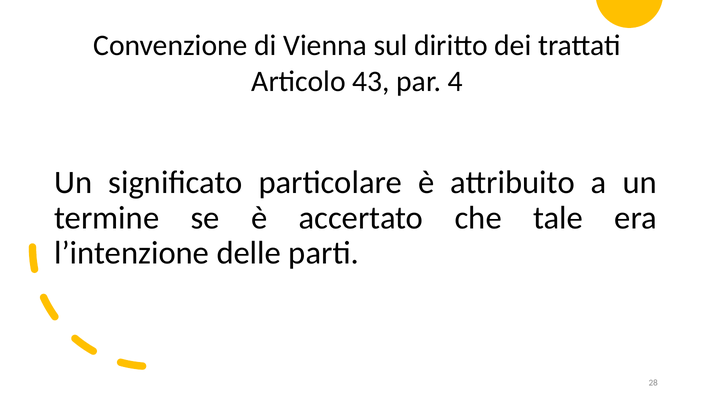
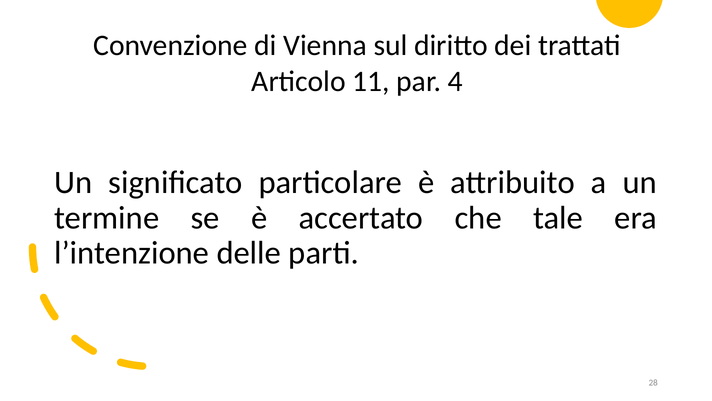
43: 43 -> 11 (371, 81)
